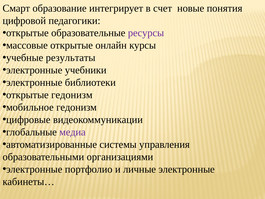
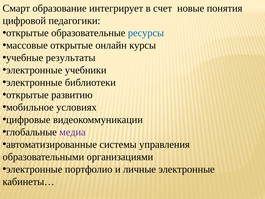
ресурсы colour: purple -> blue (146, 33)
открытые гедонизм: гедонизм -> развитию (72, 95)
мобильное гедонизм: гедонизм -> условиях (76, 107)
